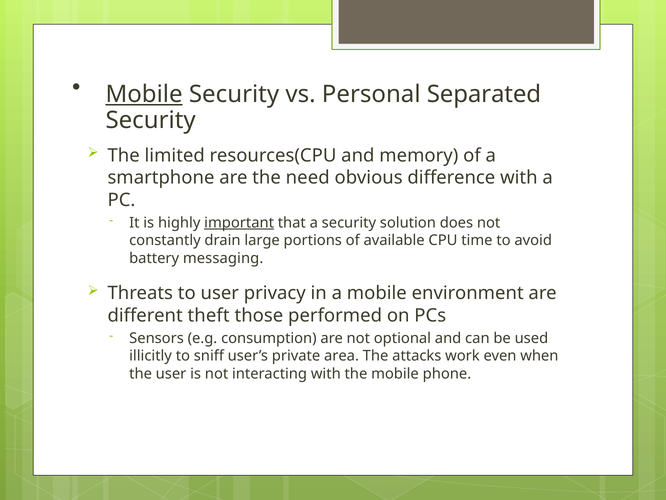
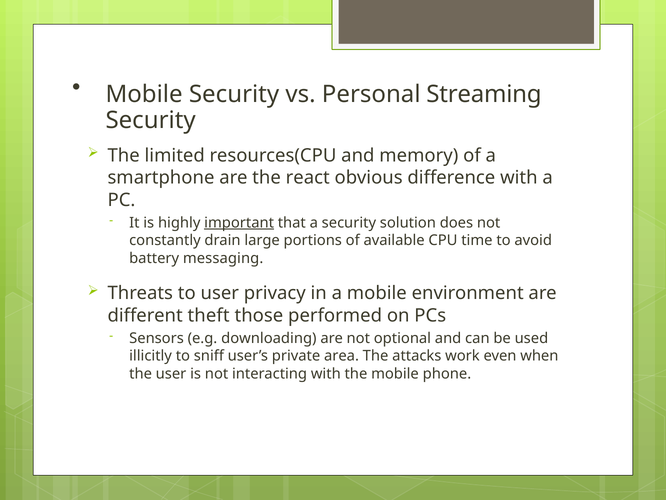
Mobile underline: present -> none (144, 94)
Separated: Separated -> Streaming (484, 94)
need: need -> react (308, 178)
consumption: consumption -> downloading (269, 338)
